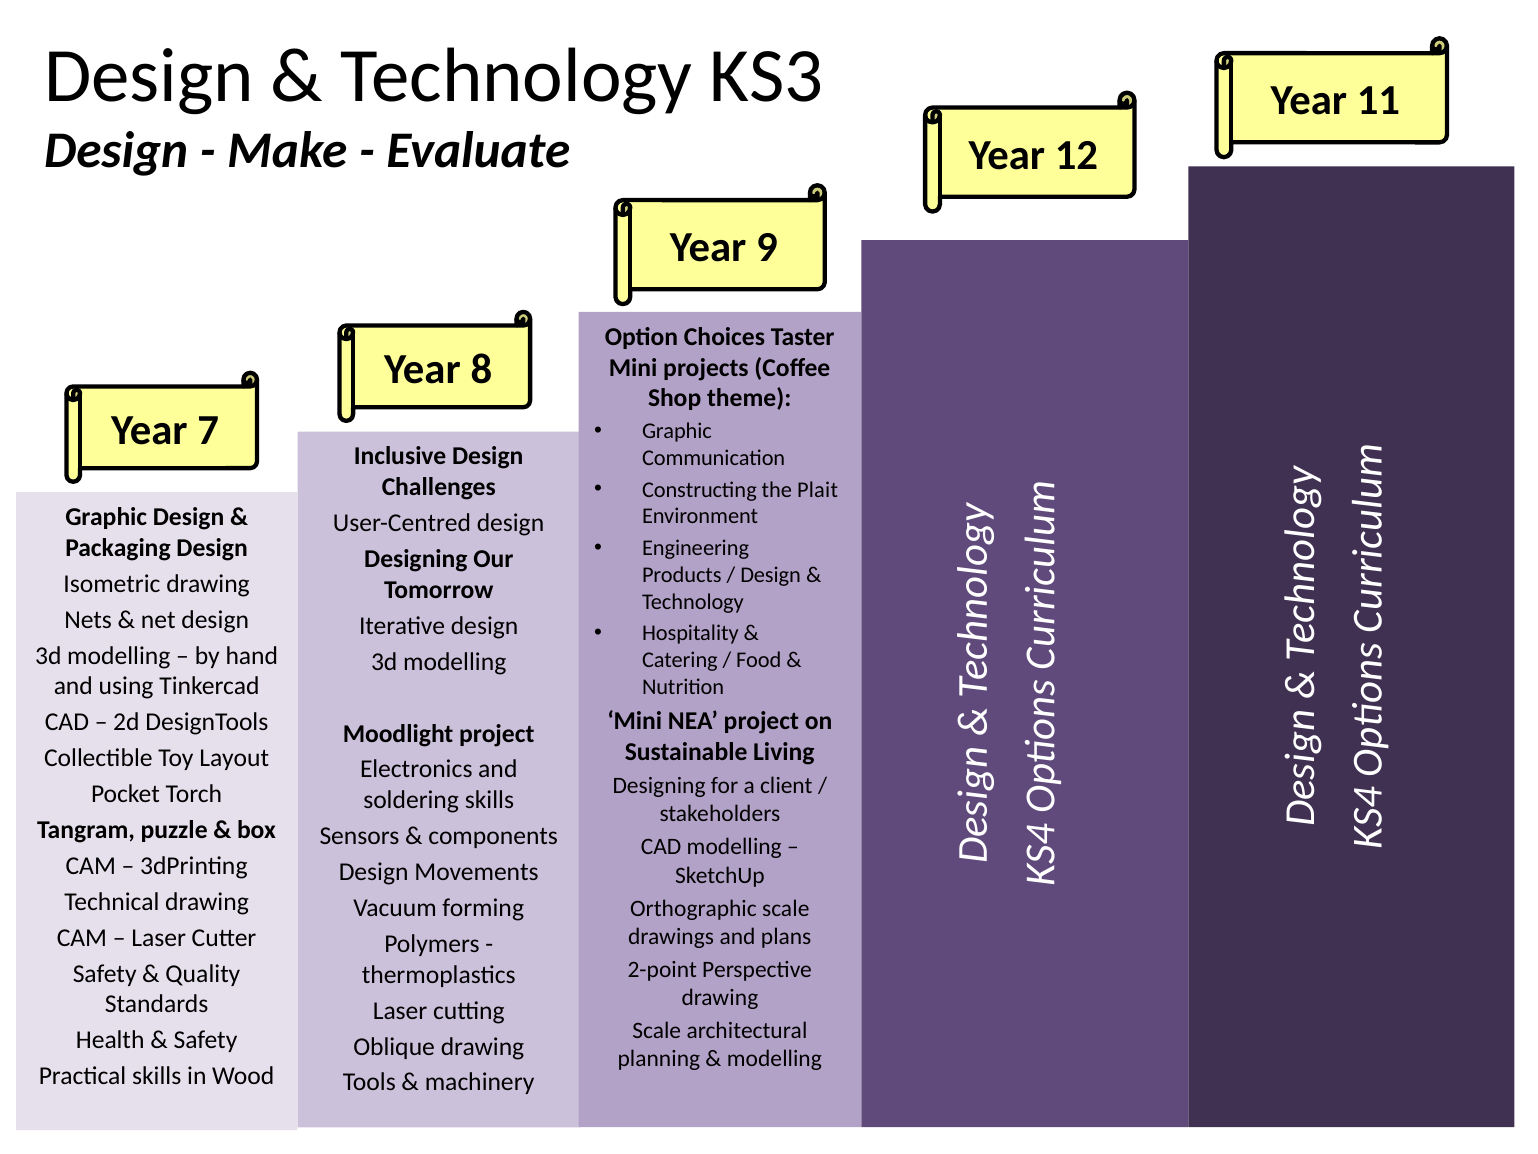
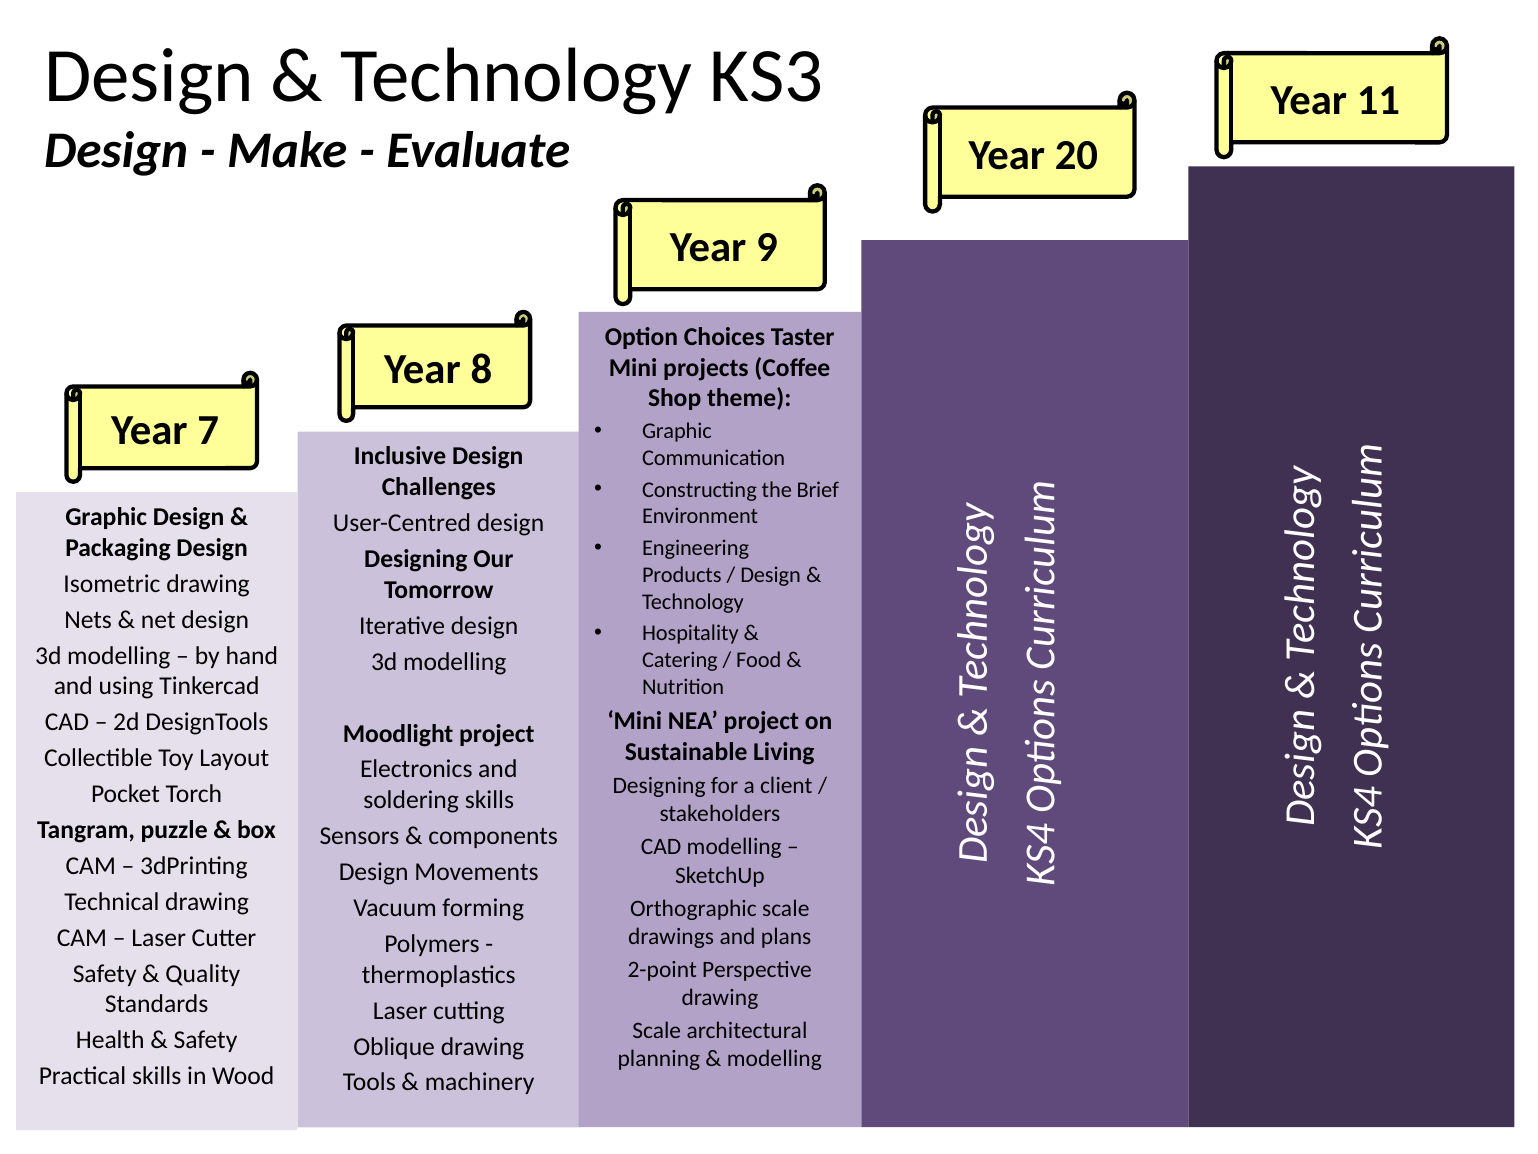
12: 12 -> 20 (1077, 155)
Plait: Plait -> Brief (818, 489)
